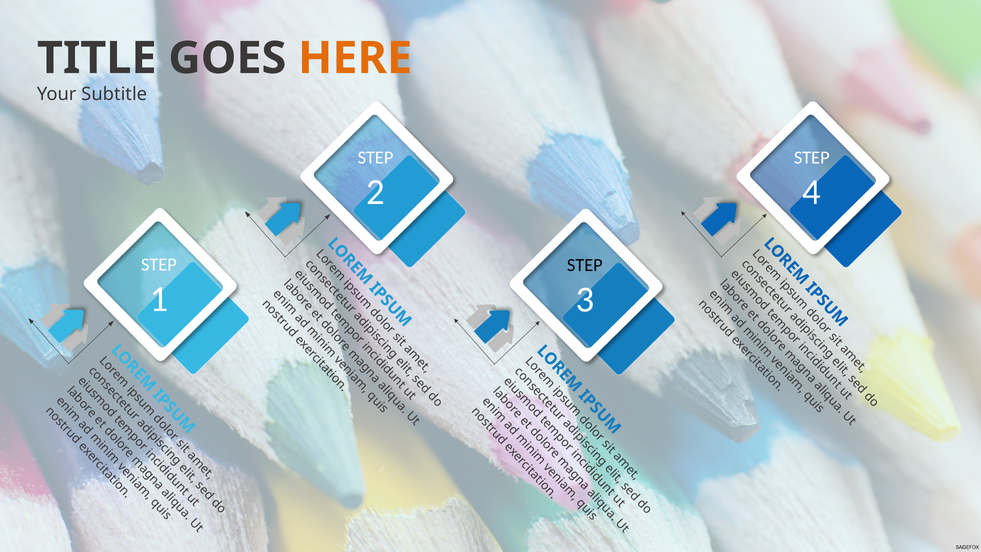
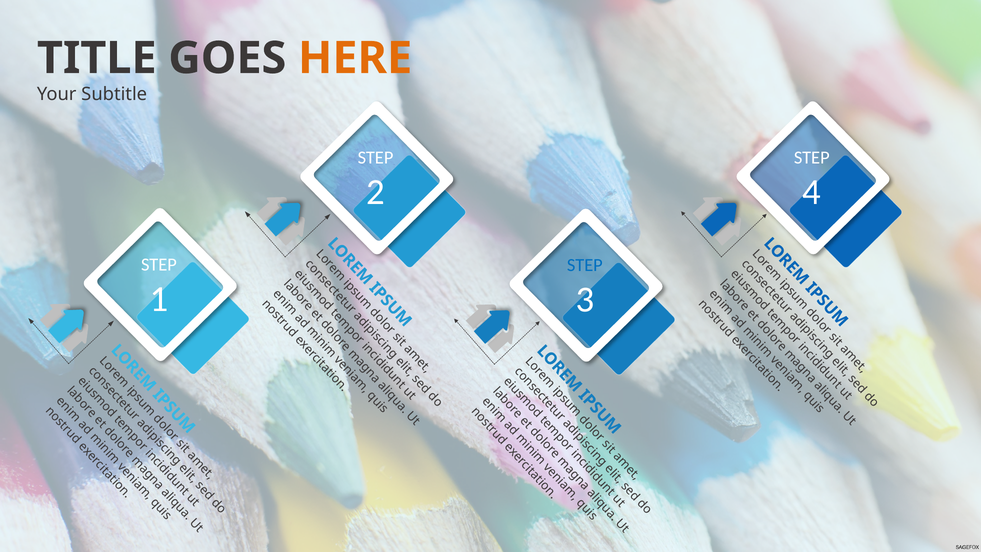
STEP colour: black -> blue (585, 265)
